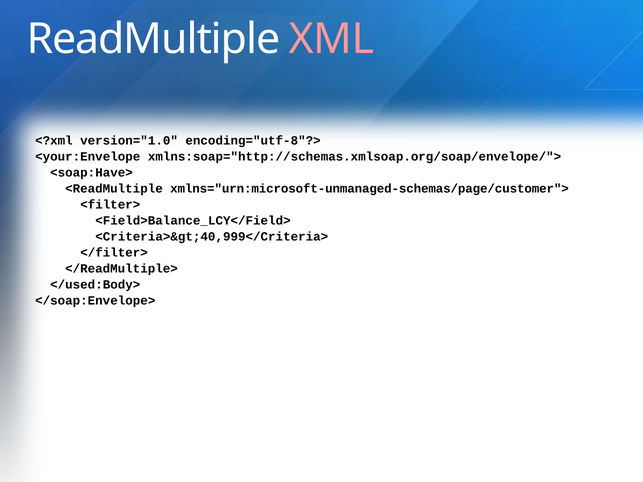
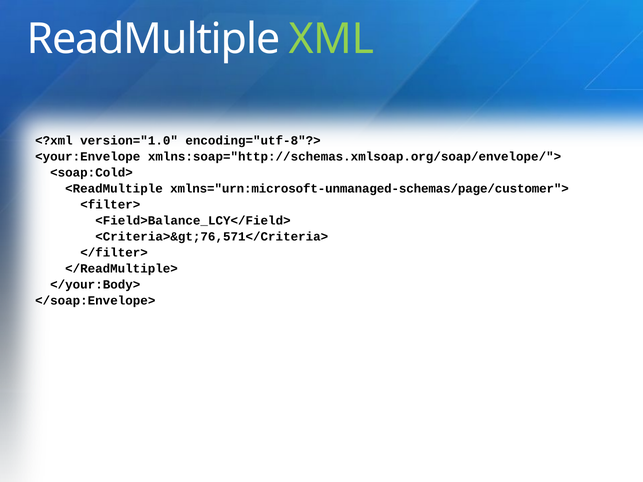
XML colour: pink -> light green (332, 39)
<soap:Have>: <soap:Have> -> <soap:Cold> (91, 173)
<Criteria>&gt;40,999</Criteria>: <Criteria>&gt;40,999</Criteria> -> <Criteria>&gt;76,571</Criteria> (212, 237)
</used:Body>: </used:Body> -> </your:Body> (95, 285)
